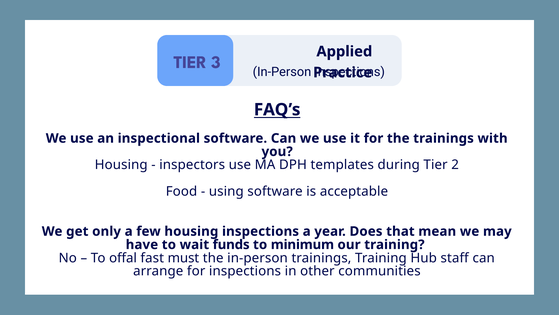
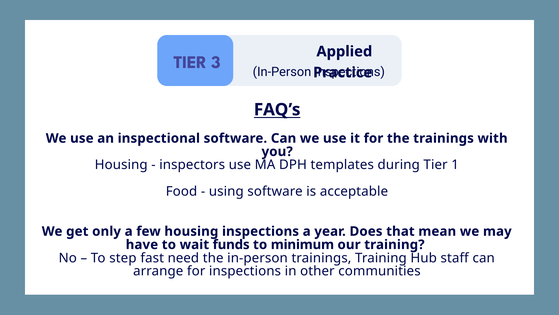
2: 2 -> 1 (455, 165)
offal: offal -> step (123, 258)
must: must -> need (183, 258)
